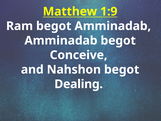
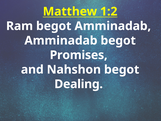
1:9: 1:9 -> 1:2 (109, 11)
Conceive: Conceive -> Promises (79, 55)
